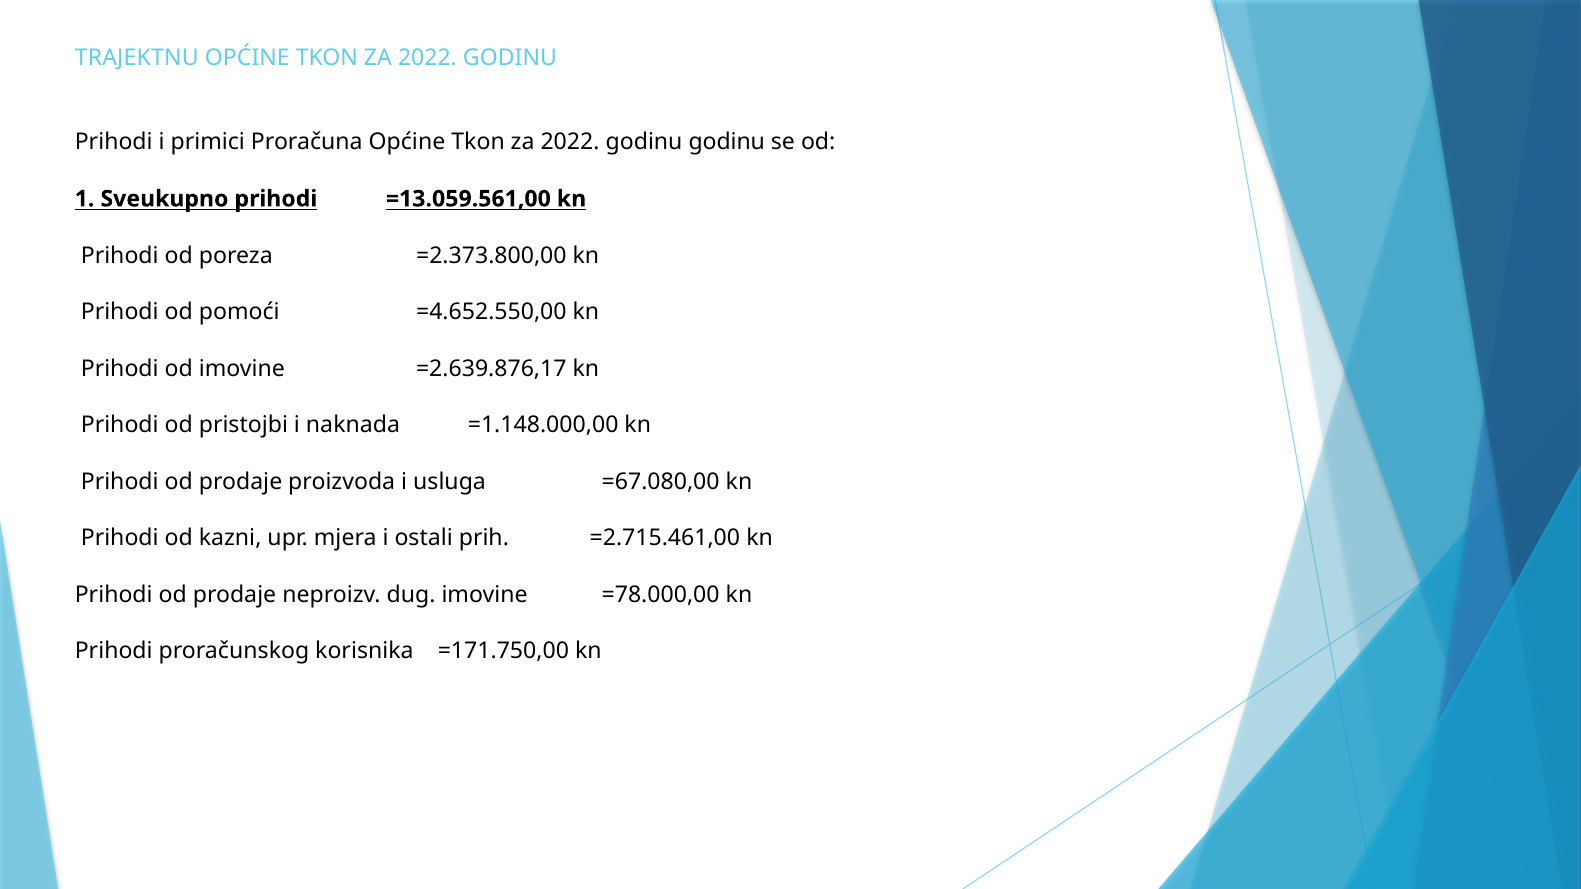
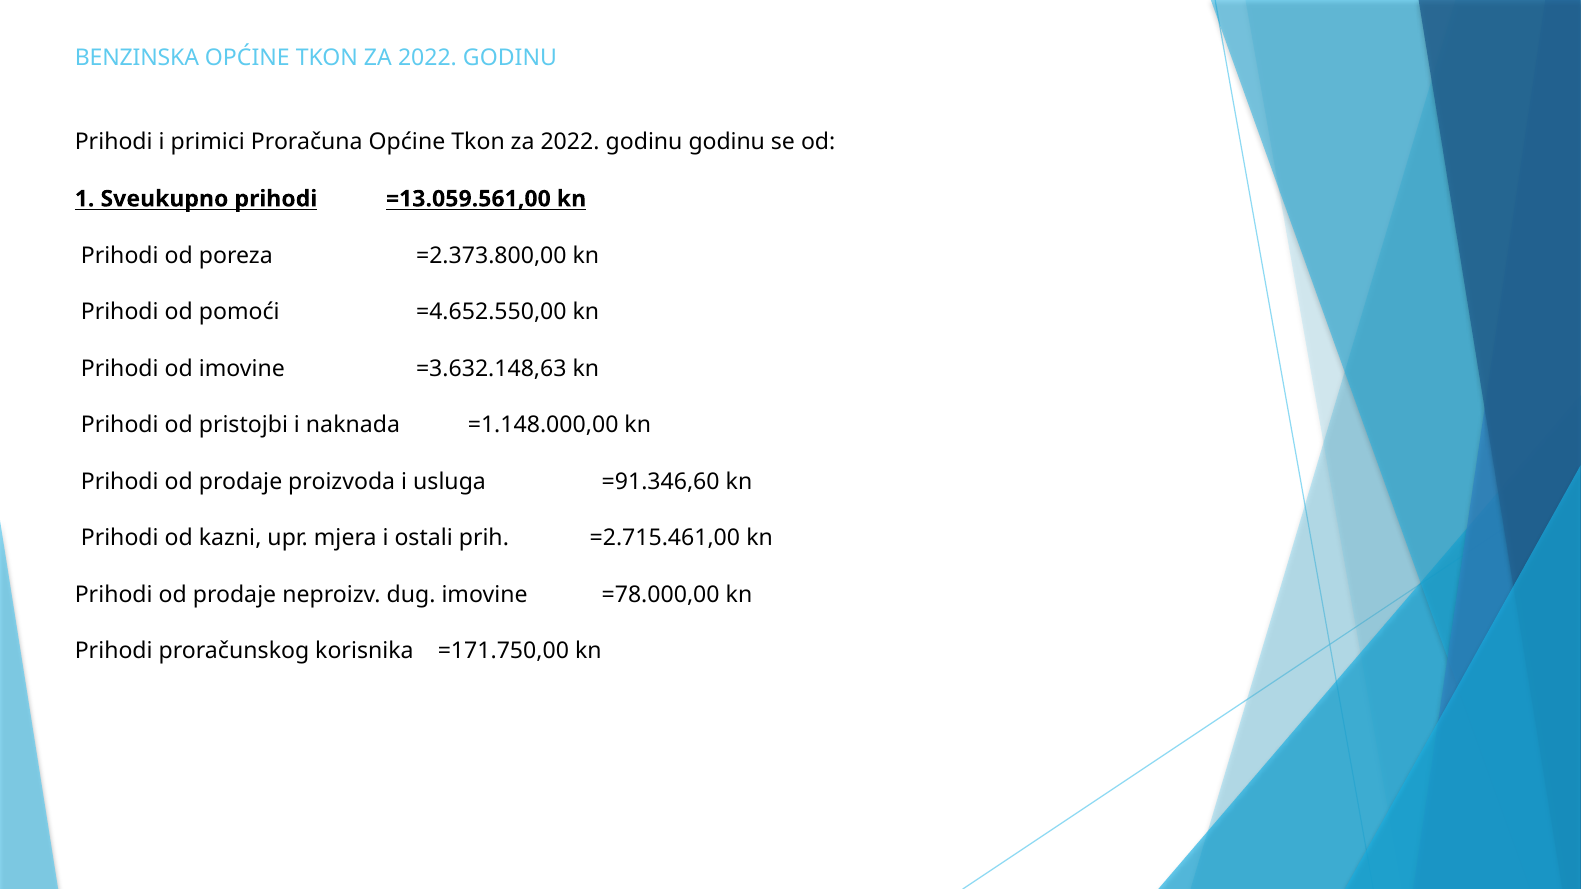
TRAJEKTNU: TRAJEKTNU -> BENZINSKA (137, 57)
=2.639.876,17: =2.639.876,17 -> =3.632.148,63 (491, 369)
=67.080,00: =67.080,00 -> =91.346,60 (661, 482)
